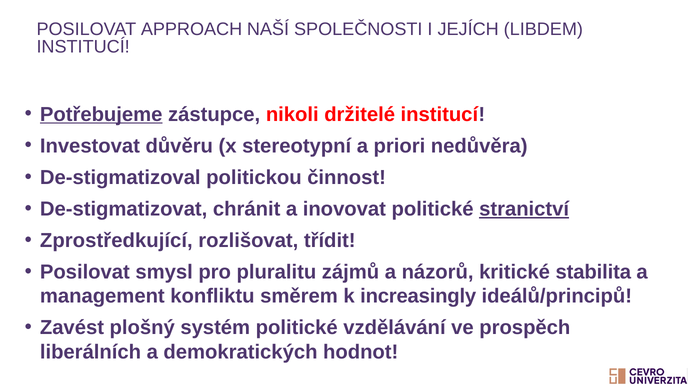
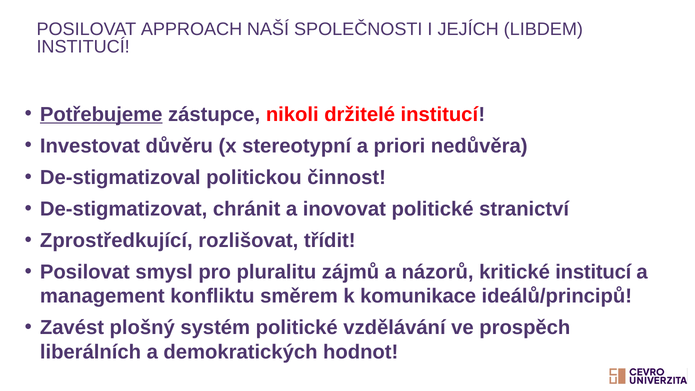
stranictví underline: present -> none (524, 209)
kritické stabilita: stabilita -> institucí (593, 272)
increasingly: increasingly -> komunikace (418, 296)
